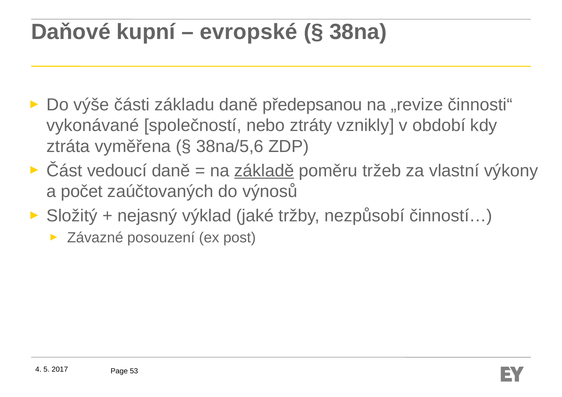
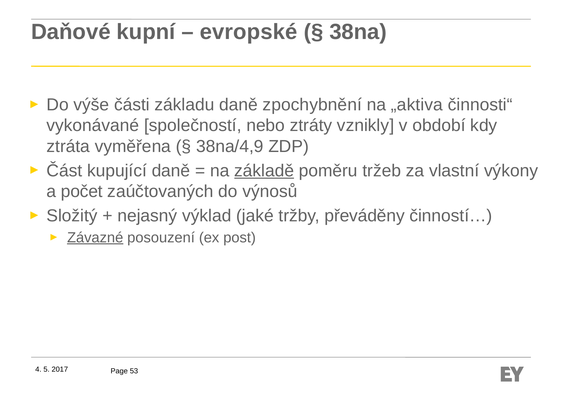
předepsanou: předepsanou -> zpochybnění (312, 105)
„revize: „revize -> „aktiva (417, 105)
38na/5,6: 38na/5,6 -> 38na/4,9 (230, 147)
vedoucí: vedoucí -> kupující (117, 171)
nezpůsobí: nezpůsobí -> převáděny (365, 216)
Závazné underline: none -> present (95, 238)
